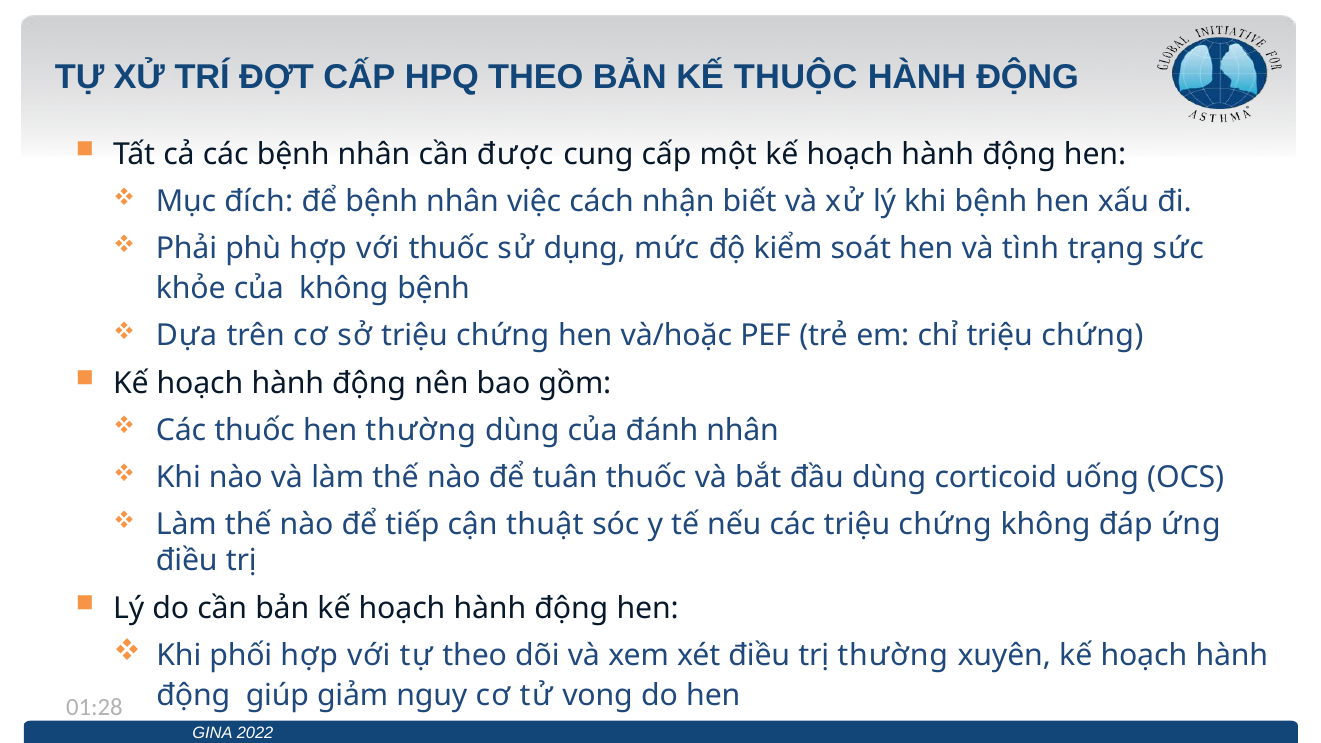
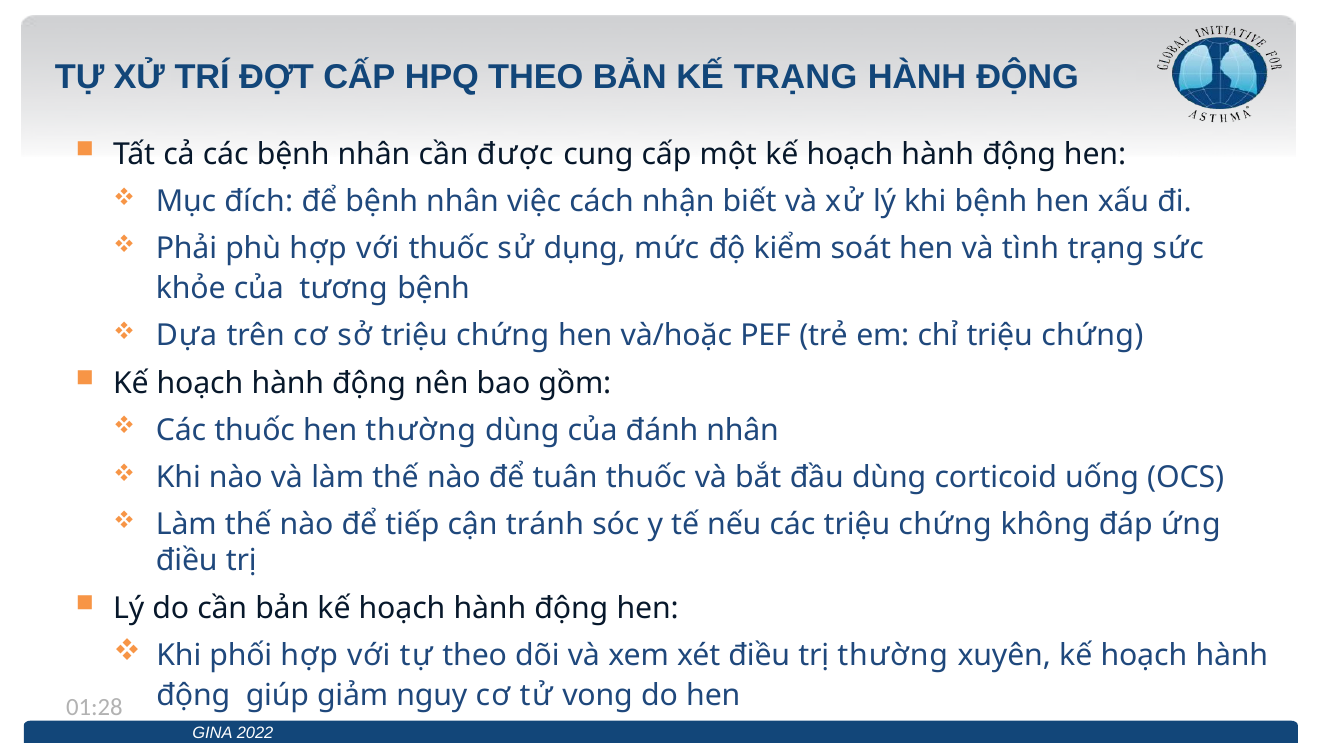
KẾ THUỘC: THUỘC -> TRẠNG (796, 77)
của không: không -> tương (344, 289)
thuật: thuật -> tránh (545, 525)
